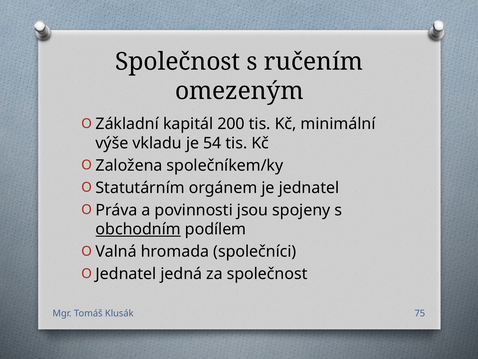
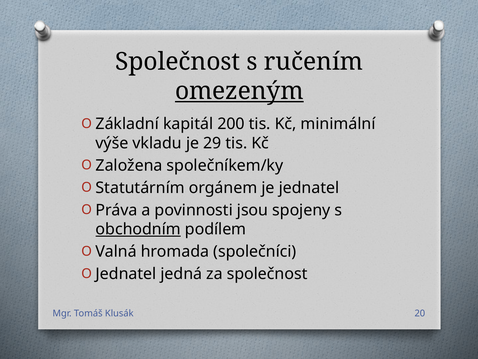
omezeným underline: none -> present (239, 91)
54: 54 -> 29 (212, 143)
75: 75 -> 20 (420, 313)
